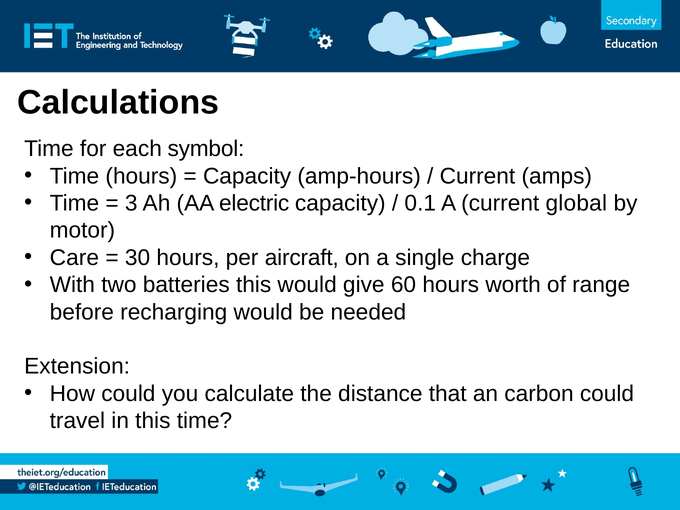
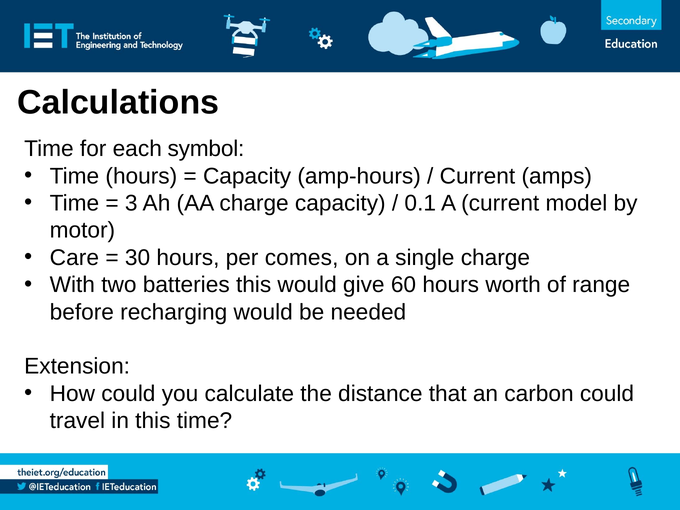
AA electric: electric -> charge (254, 203)
global: global -> model (576, 203)
aircraft: aircraft -> comes (302, 258)
